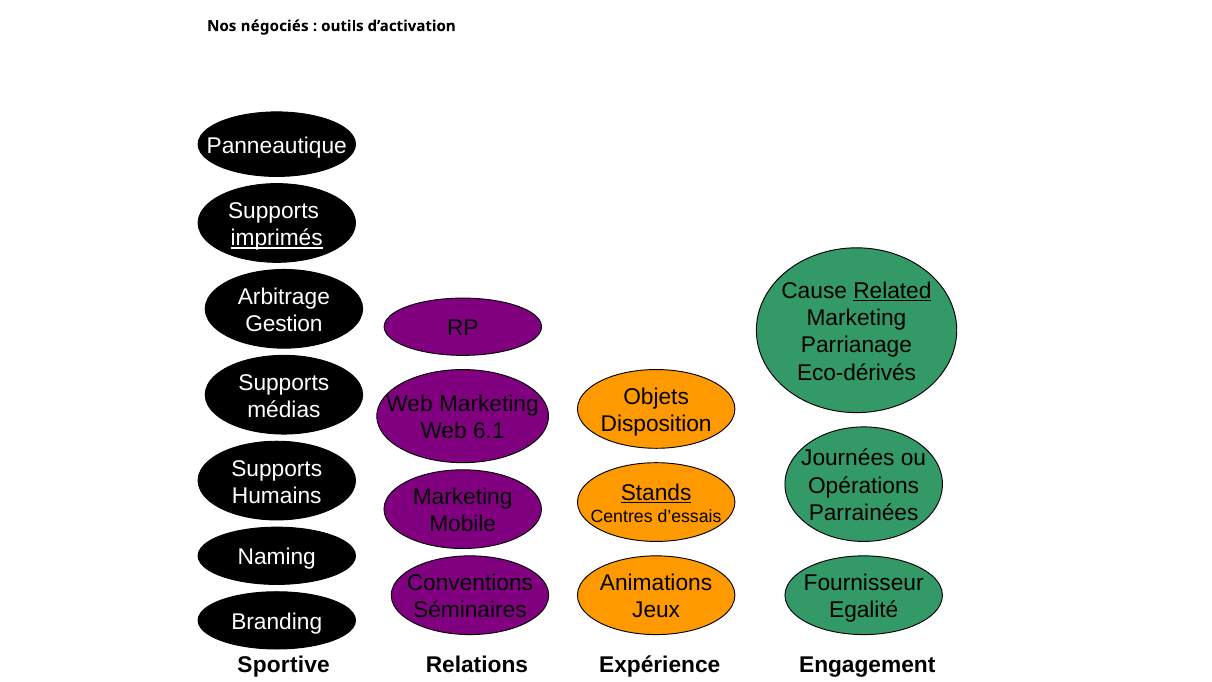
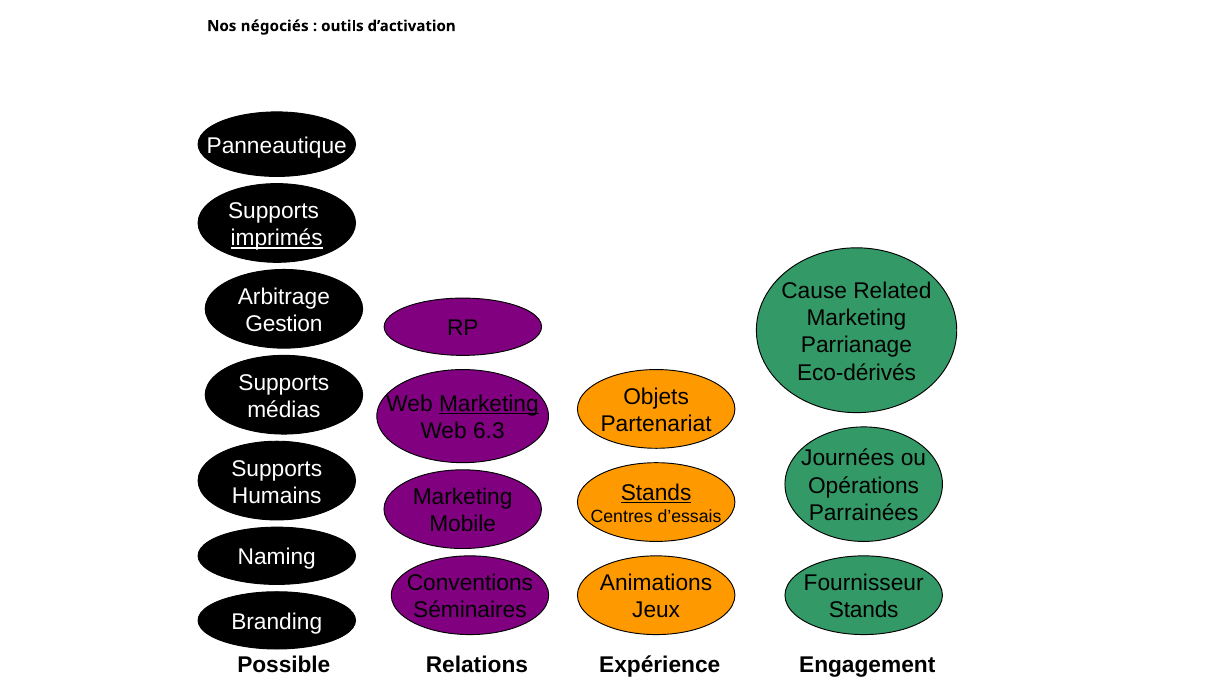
Related underline: present -> none (892, 291)
Marketing underline: none -> present (489, 404)
Disposition: Disposition -> Partenariat (656, 424)
6.1: 6.1 -> 6.3 (489, 431)
Egalité: Egalité -> Stands (864, 610)
Sportive: Sportive -> Possible (284, 665)
